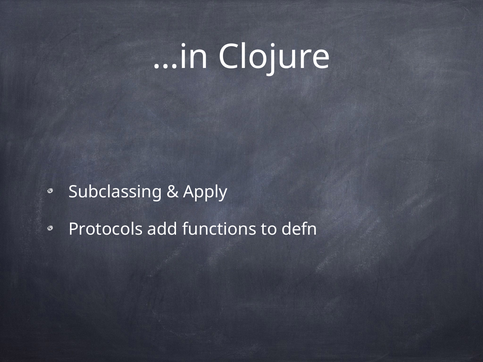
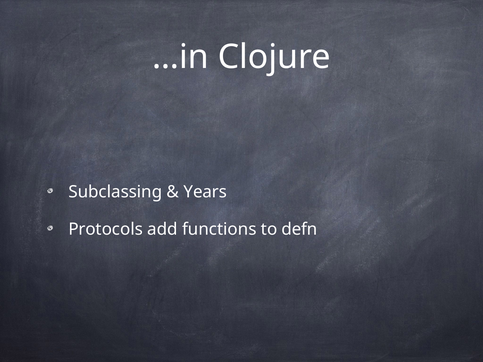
Apply: Apply -> Years (205, 192)
